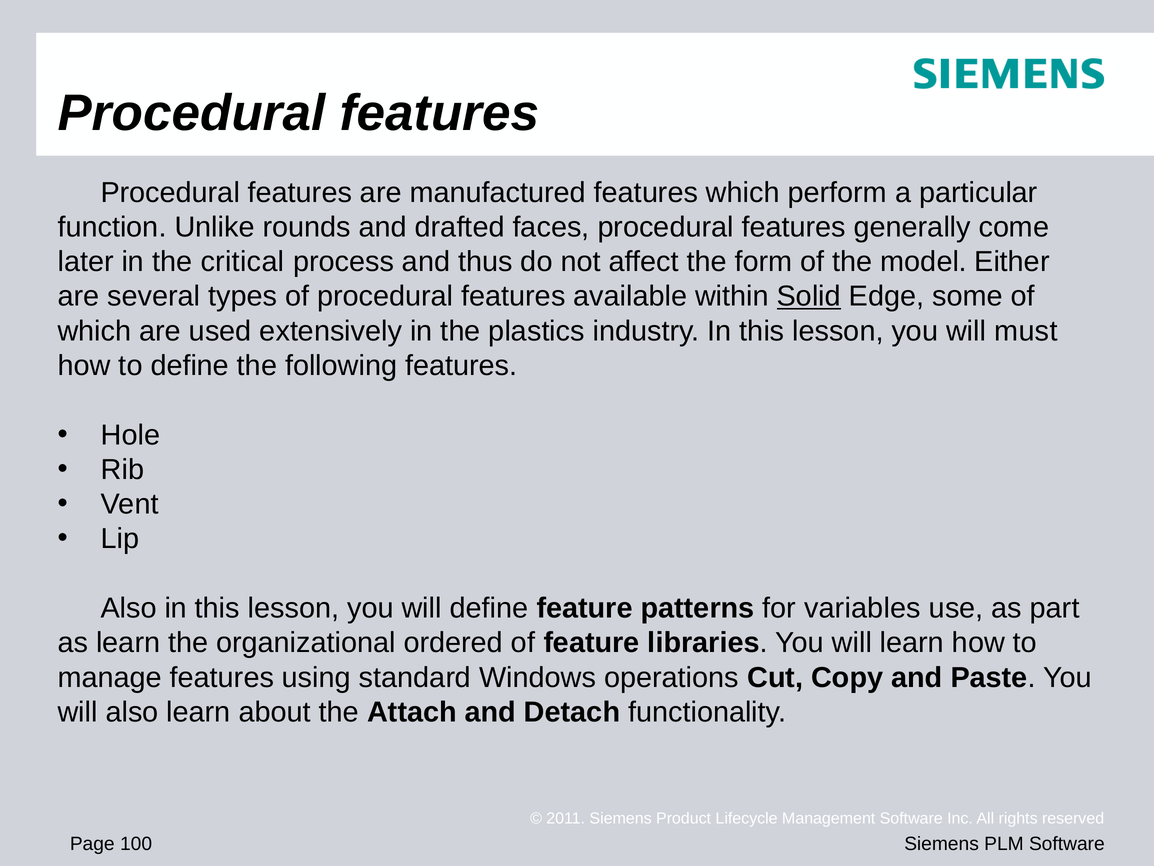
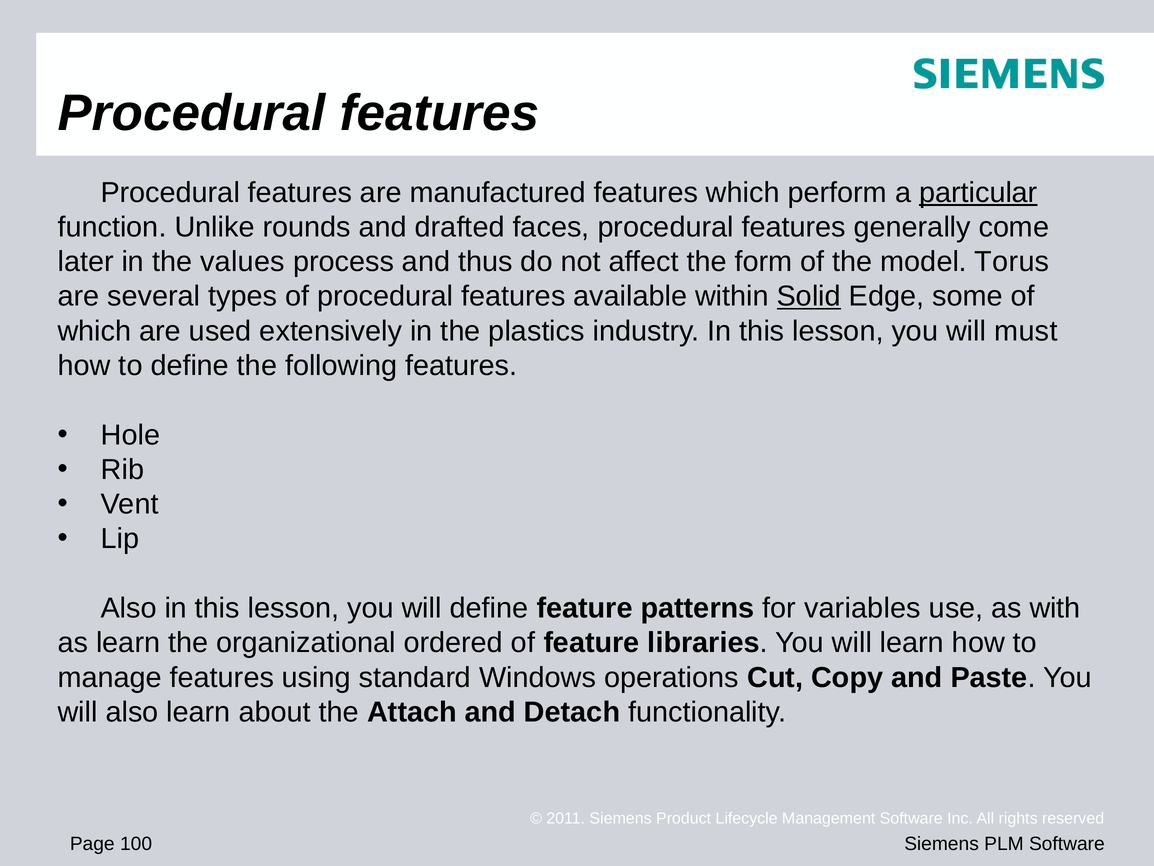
particular underline: none -> present (978, 192)
critical: critical -> values (243, 262)
Either: Either -> Torus (1012, 262)
part: part -> with (1055, 608)
